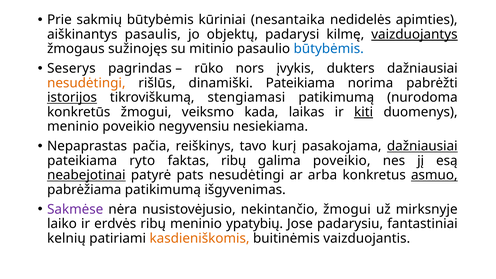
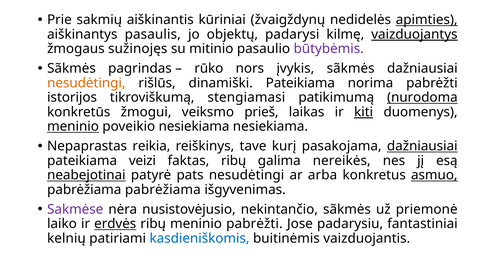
sakmių būtybėmis: būtybėmis -> aiškinantis (160, 20)
nesantaika: nesantaika -> žvaigždynų (288, 20)
apimties underline: none -> present (427, 20)
būtybėmis colour: blue -> purple (329, 49)
Seserys: Seserys -> Sãkmės (71, 69)
įvykis dukters: dukters -> sãkmės (351, 69)
istorijos underline: present -> none (72, 98)
nurodoma underline: none -> present (422, 98)
kada: kada -> prieš (261, 112)
meninio underline: none -> present (73, 127)
poveikio negyvensiu: negyvensiu -> nesiekiama (194, 127)
pačia: pačia -> reikia (151, 146)
tavo: tavo -> tave (253, 146)
ryto: ryto -> veizi (142, 161)
galima poveikio: poveikio -> nereikės (342, 161)
pabrėžiama patikimumą: patikimumą -> pabrėžiama (163, 190)
nekintančio žmogui: žmogui -> sãkmės (347, 209)
mirksnyje: mirksnyje -> priemonė (427, 209)
erdvės underline: none -> present (115, 224)
meninio ypatybių: ypatybių -> pabrėžti (254, 224)
kasdieniškomis colour: orange -> blue (200, 238)
